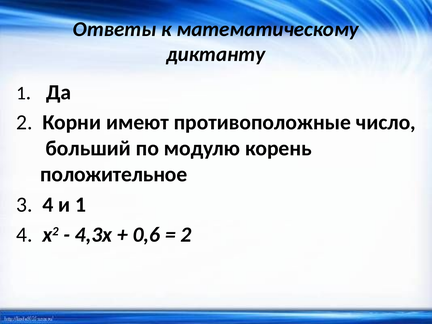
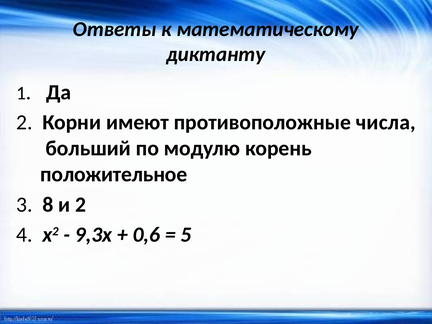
число: число -> числа (386, 122)
3 4: 4 -> 8 (48, 205)
и 1: 1 -> 2 (80, 205)
4,3х: 4,3х -> 9,3х (94, 235)
2: 2 -> 5 (186, 235)
